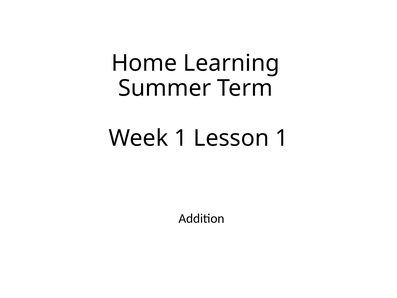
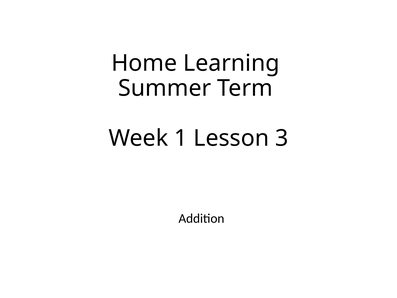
Lesson 1: 1 -> 3 (282, 138)
